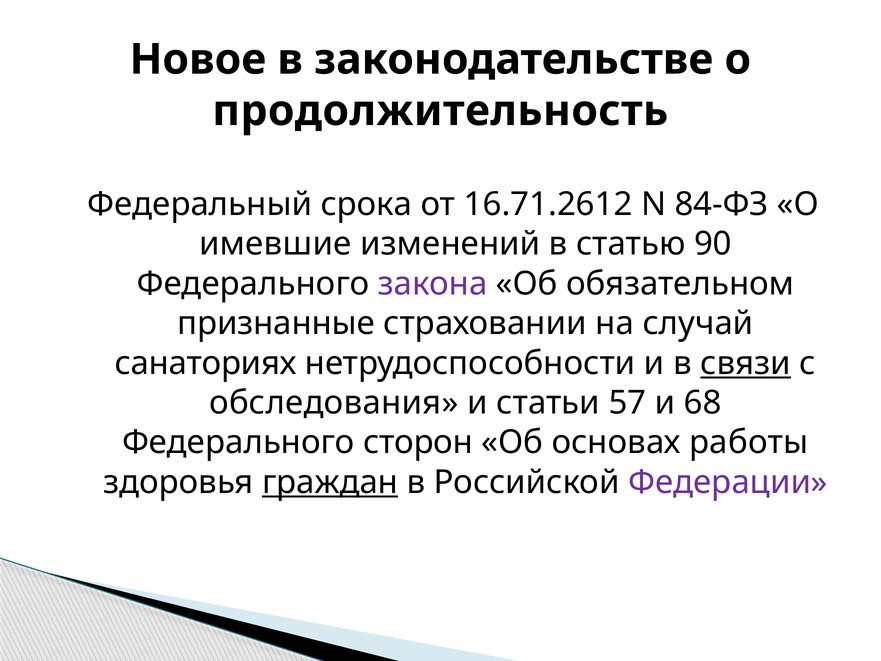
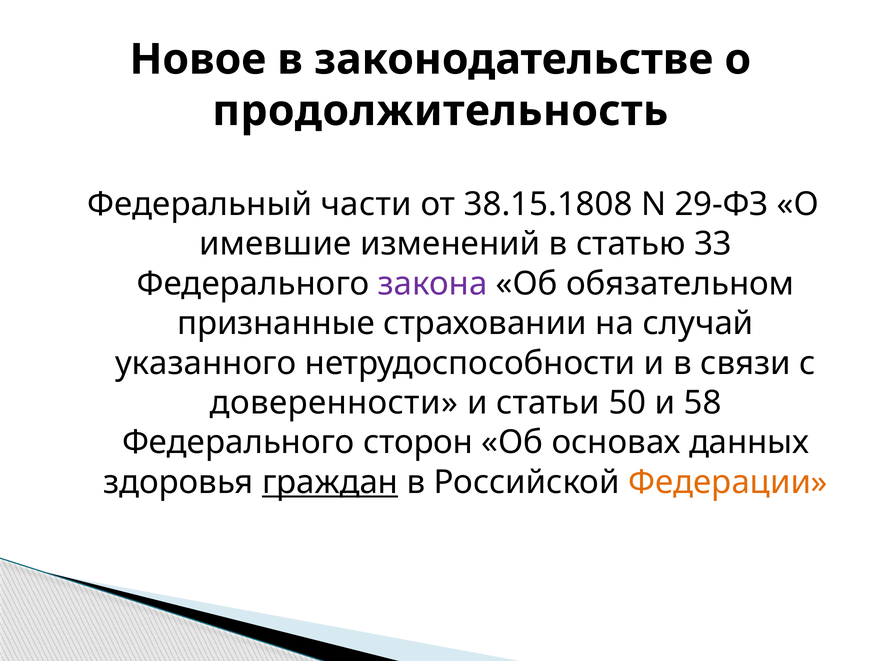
срока: срока -> части (366, 204)
16.71.2612: 16.71.2612 -> 38.15.1808 (548, 204)
84-ФЗ: 84-ФЗ -> 29-ФЗ (722, 204)
90: 90 -> 33 (713, 244)
санаториях: санаториях -> указанного (206, 363)
связи underline: present -> none (746, 363)
обследования: обследования -> доверенности (334, 403)
57: 57 -> 50 (627, 403)
68: 68 -> 58 (703, 403)
работы: работы -> данных (749, 442)
Федерации colour: purple -> orange (728, 482)
